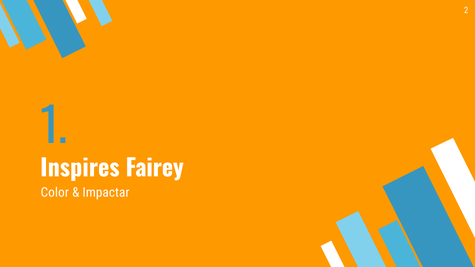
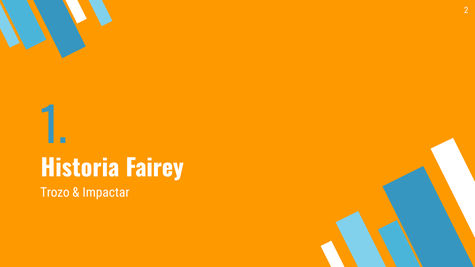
Inspires: Inspires -> Historia (80, 169)
Color: Color -> Trozo (55, 193)
